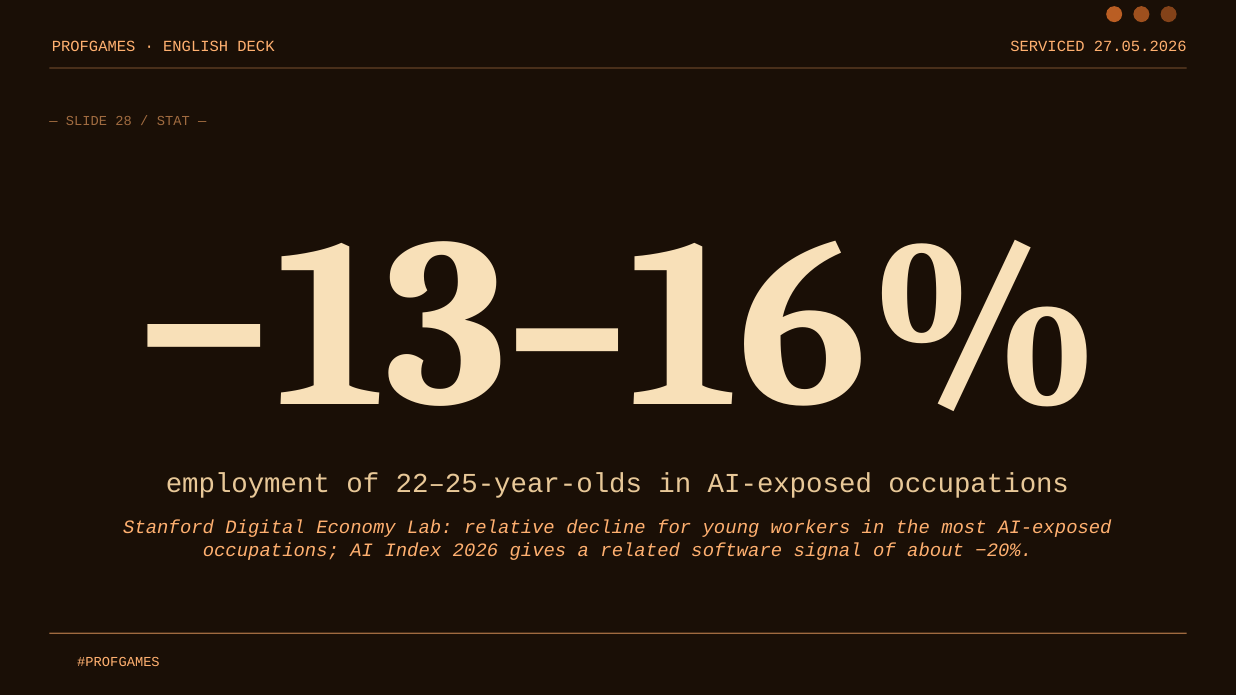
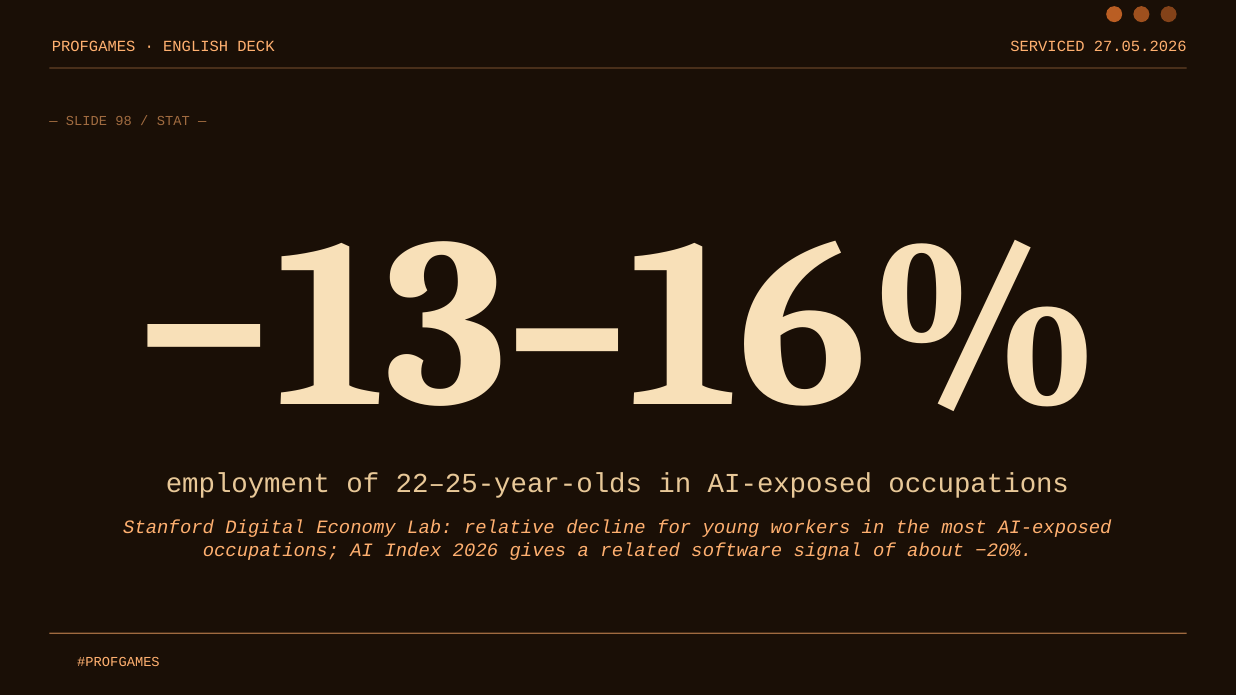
28: 28 -> 98 (124, 121)
